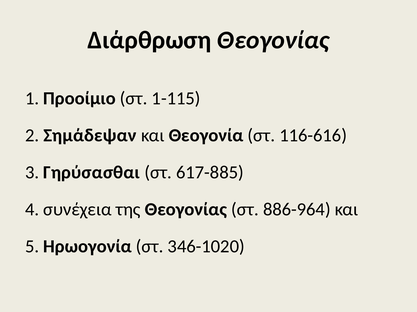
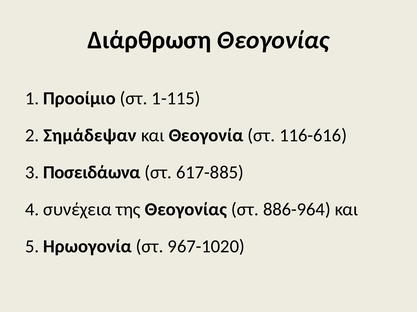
Γηρύσασθαι: Γηρύσασθαι -> Ποσειδάωνα (92, 173)
346-1020: 346-1020 -> 967-1020 (206, 247)
